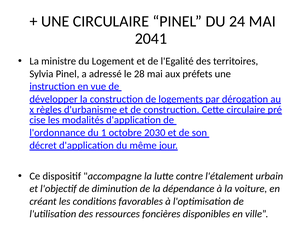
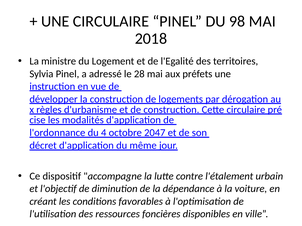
24: 24 -> 98 (237, 21)
2041: 2041 -> 2018 (151, 39)
1: 1 -> 4 (104, 133)
2030: 2030 -> 2047 (155, 133)
